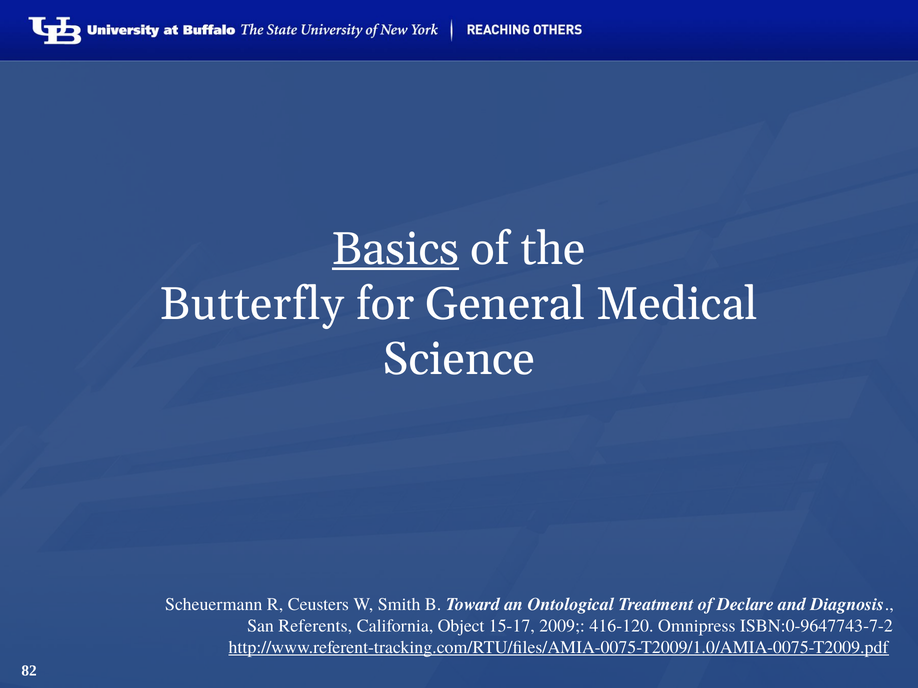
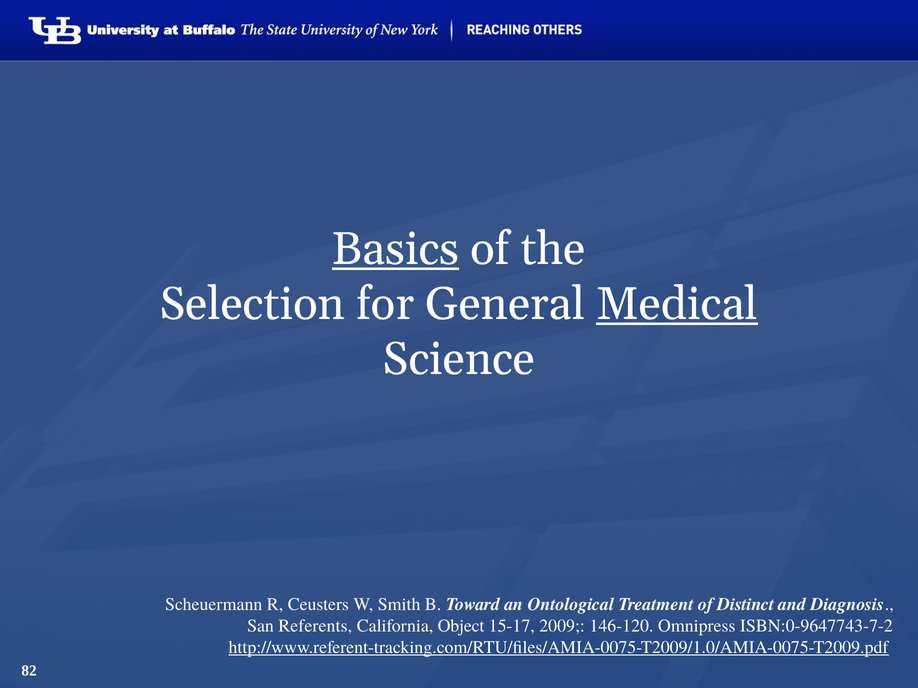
Butterfly: Butterfly -> Selection (252, 304)
Medical underline: none -> present (677, 304)
Declare: Declare -> Distinct (746, 605)
416-120: 416-120 -> 146-120 (621, 626)
